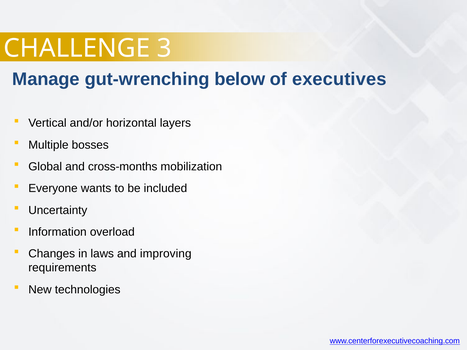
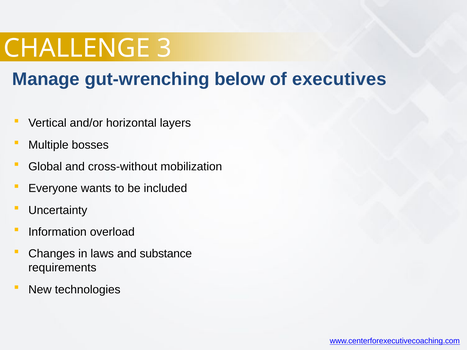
cross-months: cross-months -> cross-without (123, 167)
improving: improving -> substance (166, 254)
